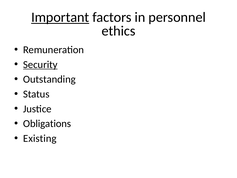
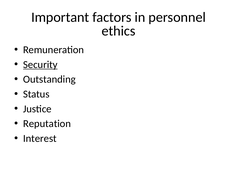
Important underline: present -> none (60, 17)
Obligations: Obligations -> Reputation (47, 123)
Existing: Existing -> Interest (40, 138)
